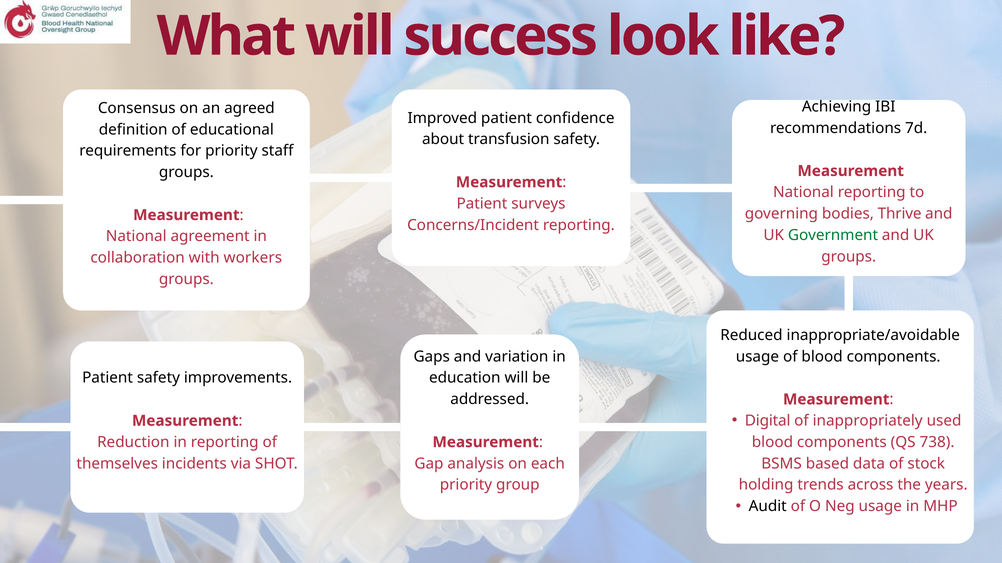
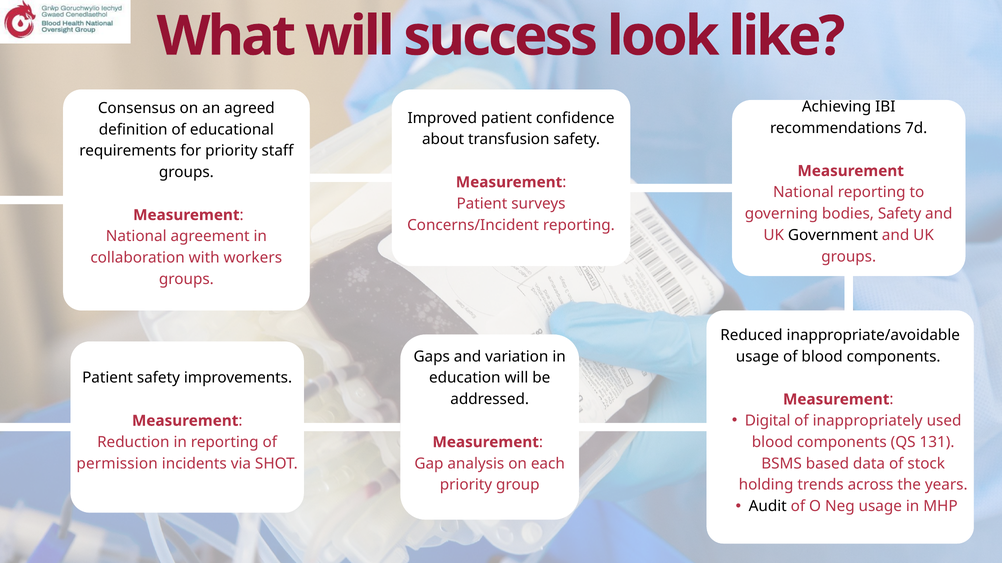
bodies Thrive: Thrive -> Safety (900, 214)
Government colour: green -> black (833, 235)
738: 738 -> 131 (937, 443)
themselves: themselves -> permission (117, 464)
